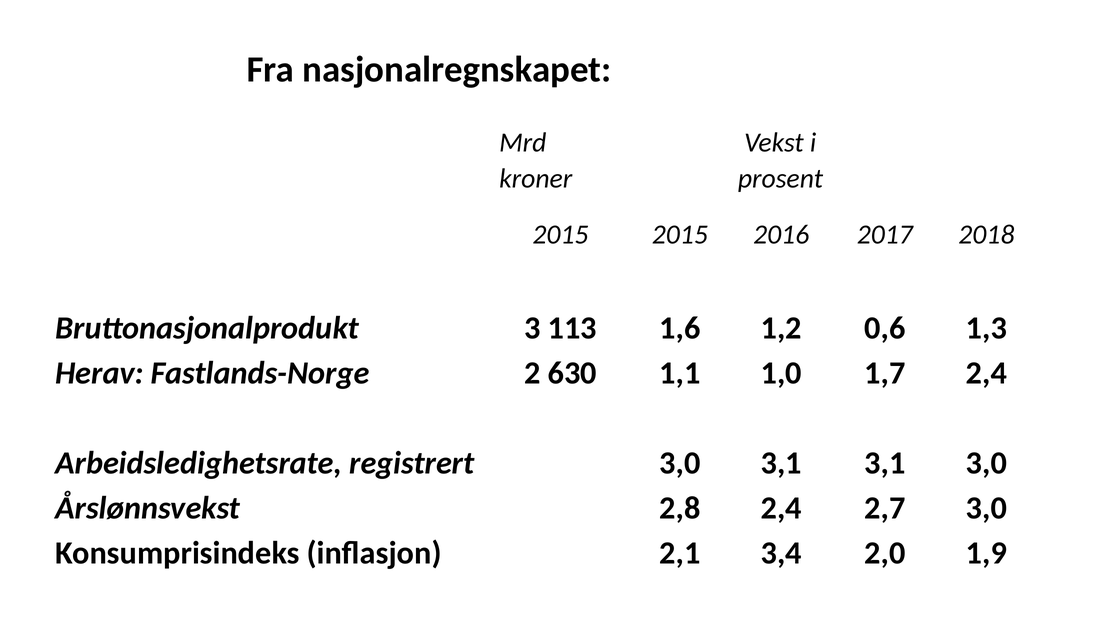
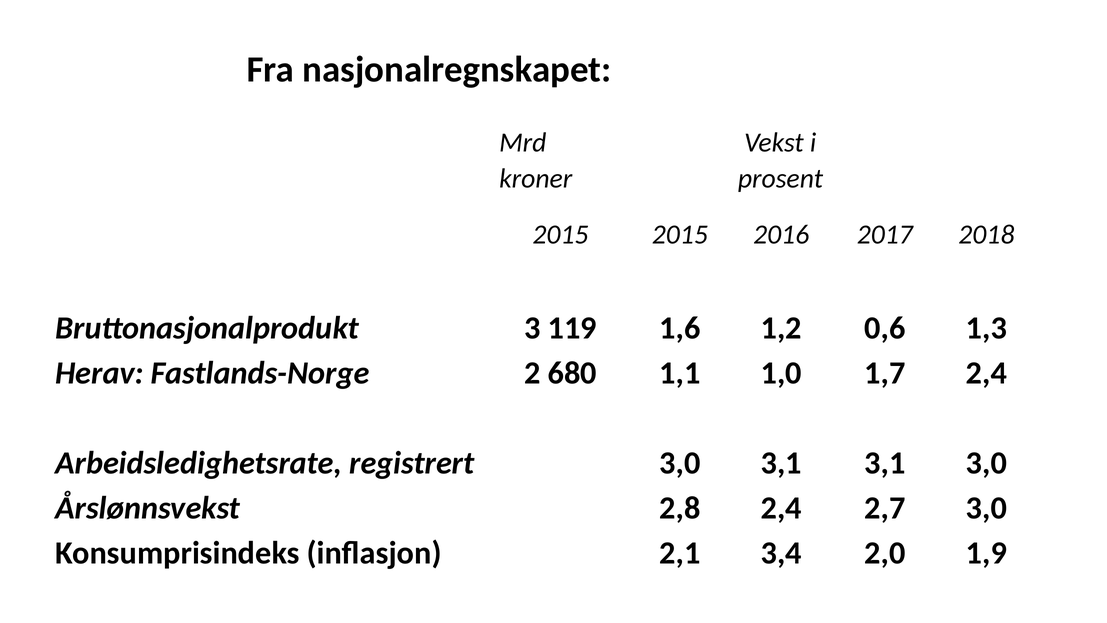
113: 113 -> 119 (572, 328)
630: 630 -> 680 (572, 373)
